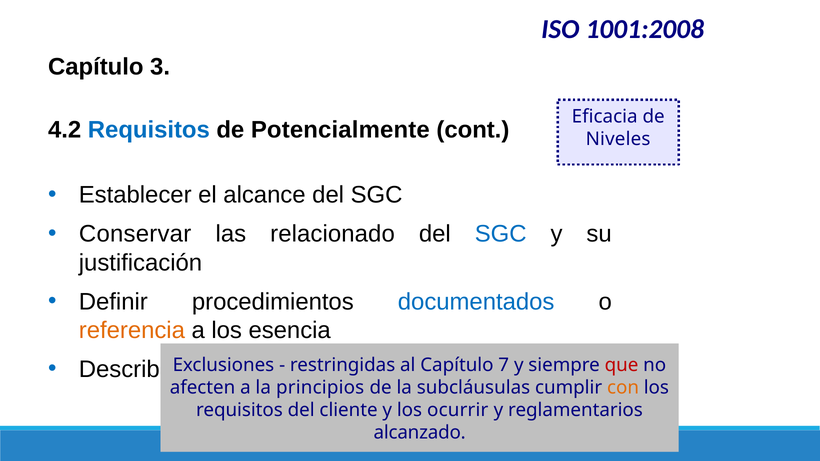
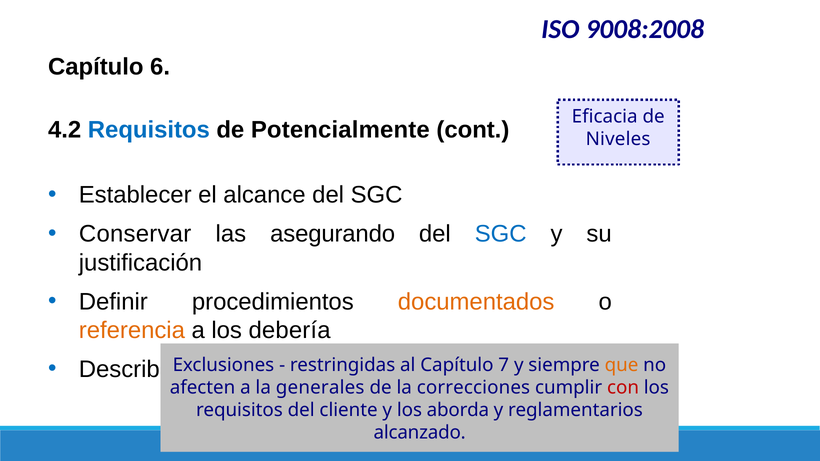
1001:2008: 1001:2008 -> 9008:2008 (645, 29)
3: 3 -> 6 (160, 67)
relacionado: relacionado -> asegurando (333, 234)
documentados colour: blue -> orange (476, 302)
esencia: esencia -> debería (290, 331)
que colour: red -> orange (622, 365)
principios: principios -> generales (320, 388)
subcláusulas: subcláusulas -> correcciones (473, 388)
con colour: orange -> red (623, 388)
ocurrir: ocurrir -> aborda (458, 410)
